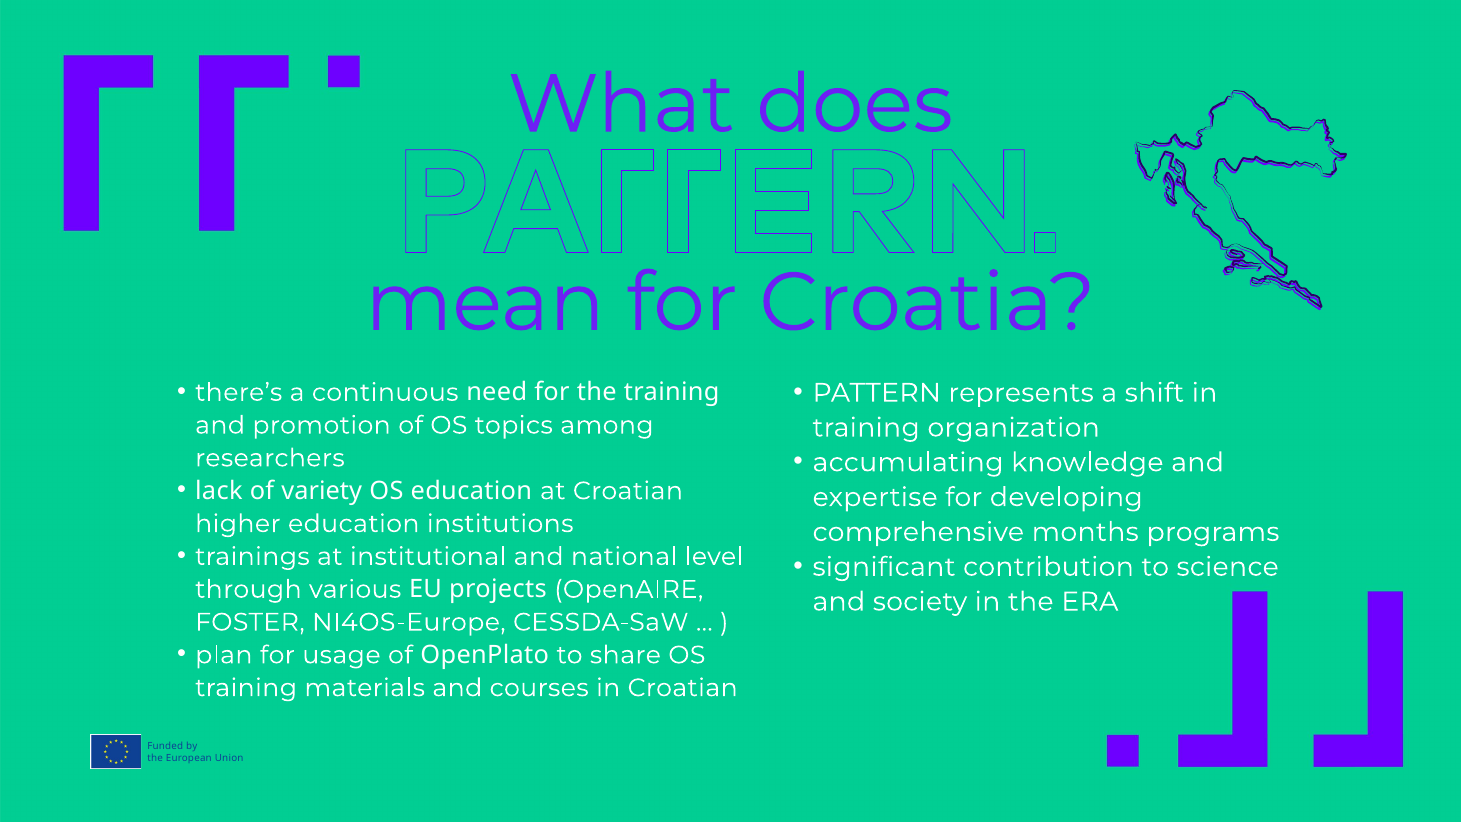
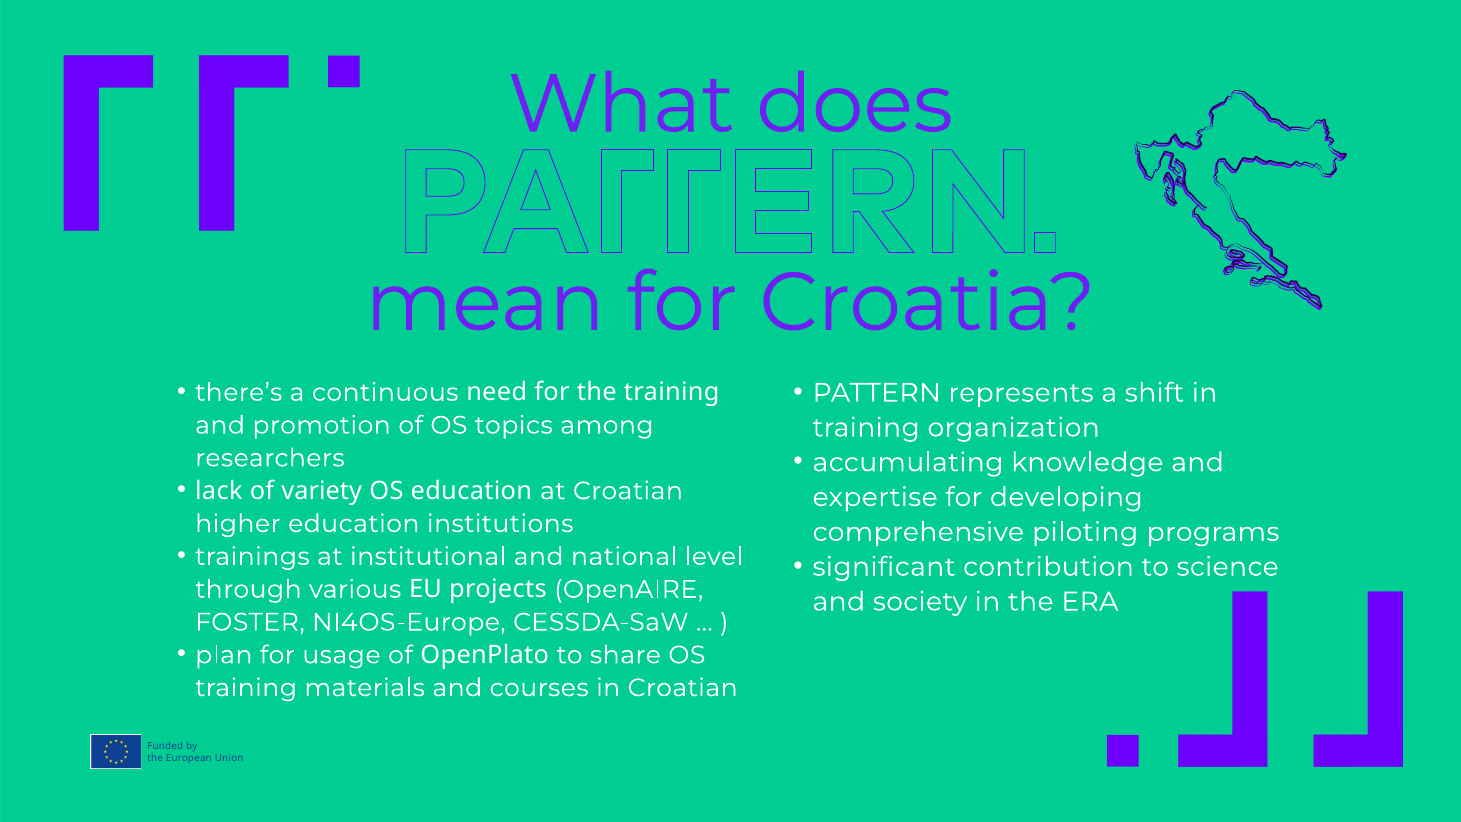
months: months -> piloting (1085, 532)
